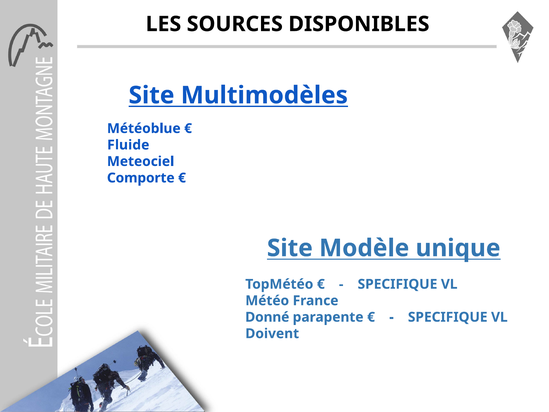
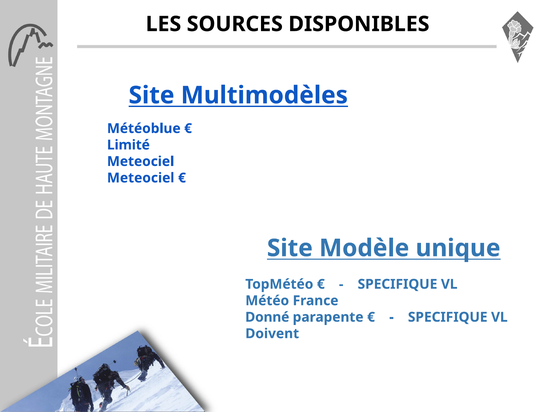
Fluide: Fluide -> Limité (128, 145)
Comporte: Comporte -> Meteociel (141, 178)
